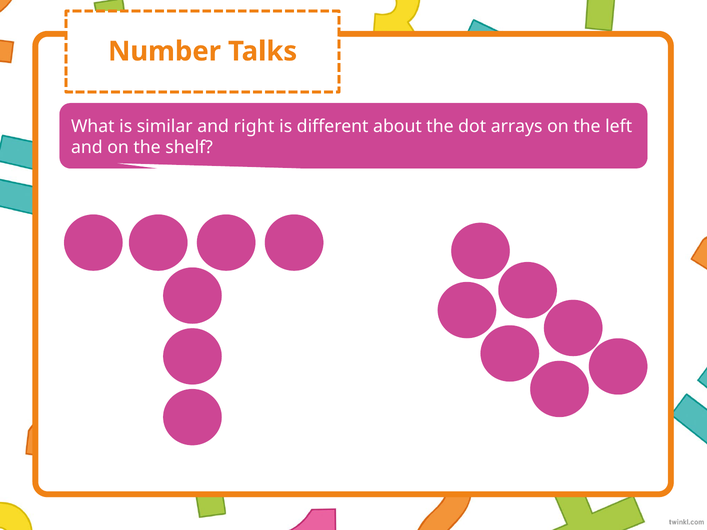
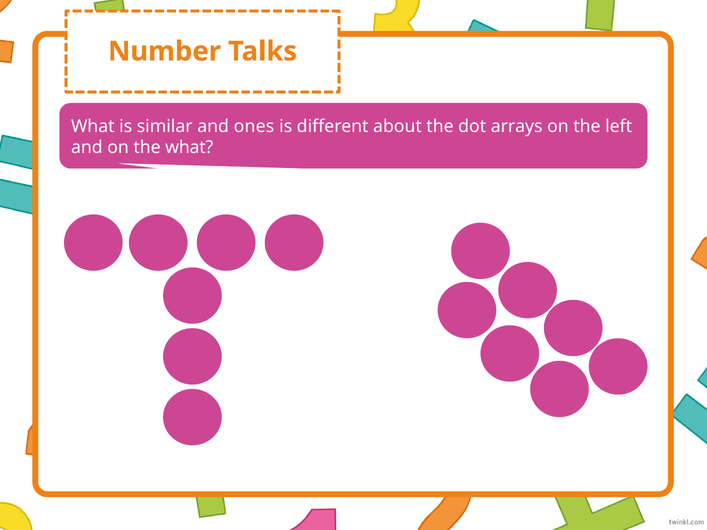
right: right -> ones (254, 126)
the shelf: shelf -> what (189, 148)
